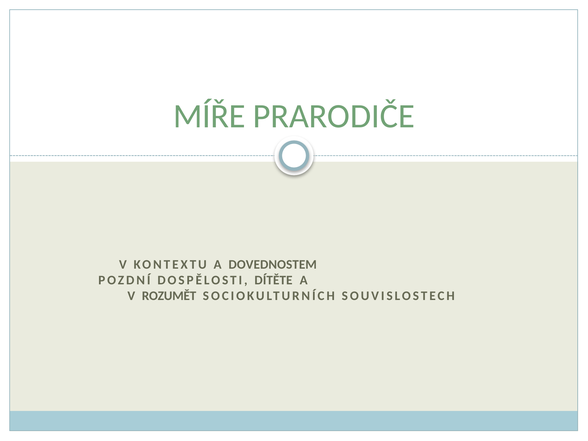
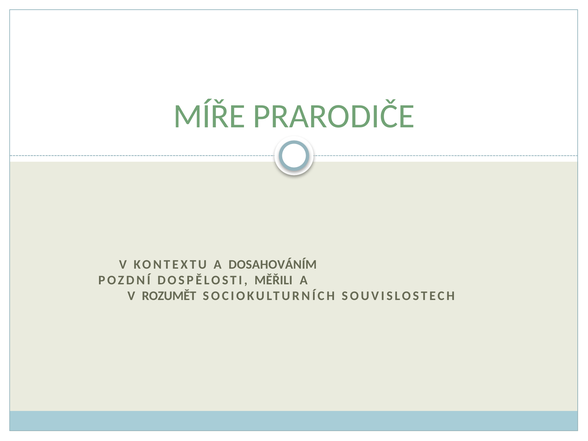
DOVEDNOSTEM: DOVEDNOSTEM -> DOSAHOVÁNÍM (273, 265)
DÍTĚTE: DÍTĚTE -> MĚŘILI (273, 280)
